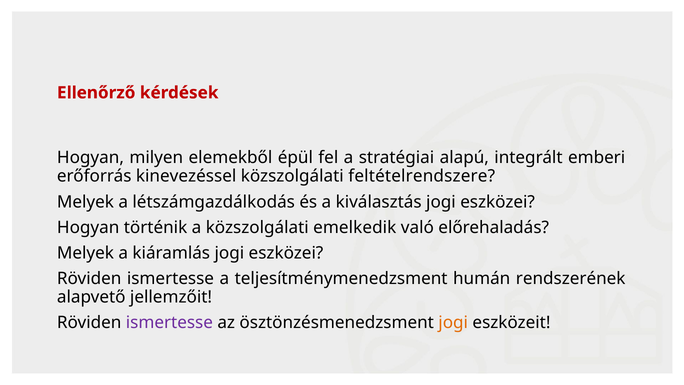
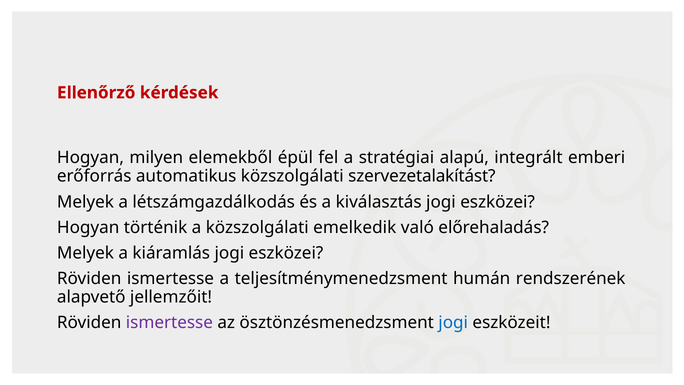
kinevezéssel: kinevezéssel -> automatikus (186, 176)
feltételrendszere: feltételrendszere -> szervezetalakítást (422, 176)
jogi colour: orange -> blue (453, 323)
